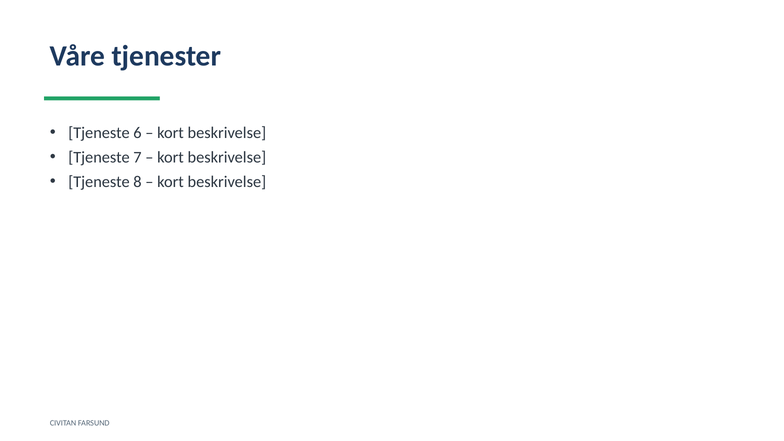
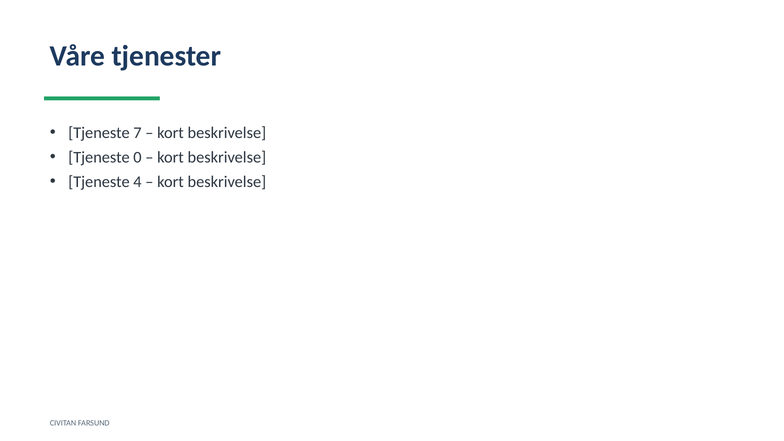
6: 6 -> 7 (137, 133)
7: 7 -> 0 (137, 157)
8: 8 -> 4 (137, 182)
